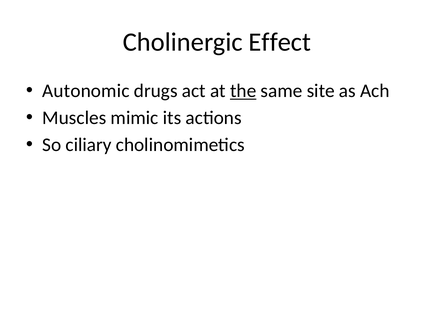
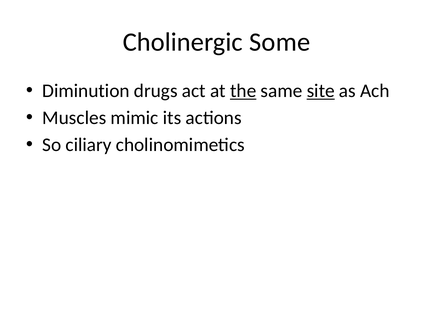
Effect: Effect -> Some (280, 42)
Autonomic: Autonomic -> Diminution (86, 91)
site underline: none -> present (321, 91)
